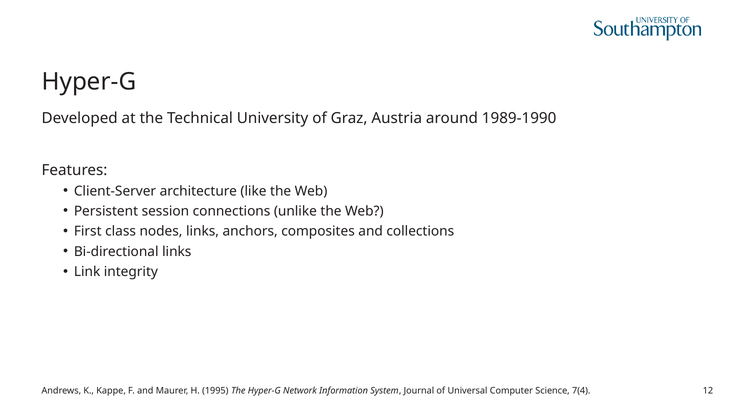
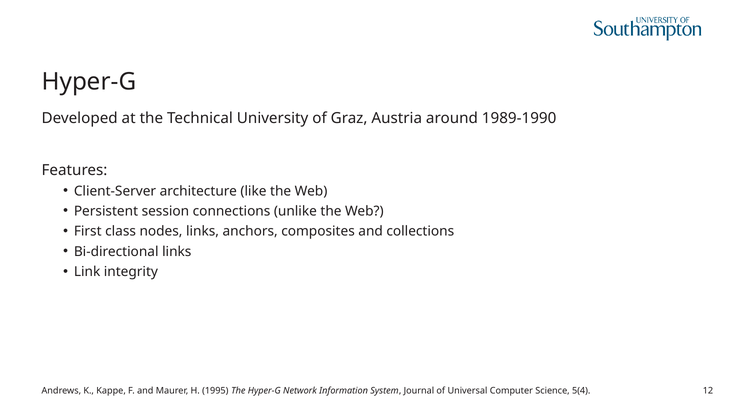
7(4: 7(4 -> 5(4 (581, 391)
